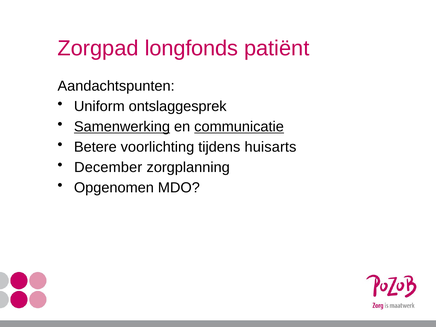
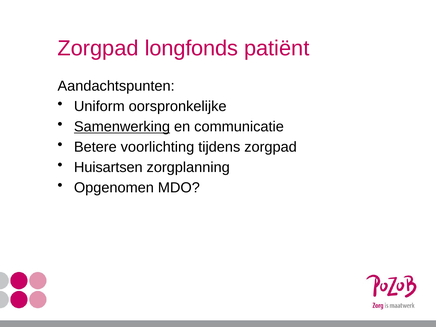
ontslaggesprek: ontslaggesprek -> oorspronkelijke (178, 106)
communicatie underline: present -> none (239, 127)
tijdens huisarts: huisarts -> zorgpad (271, 147)
December: December -> Huisartsen (108, 167)
